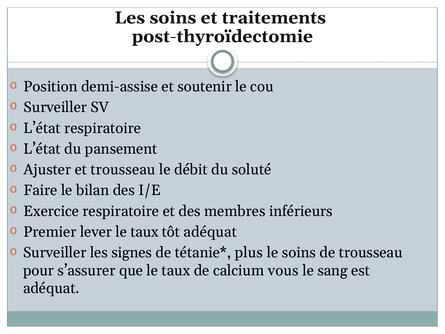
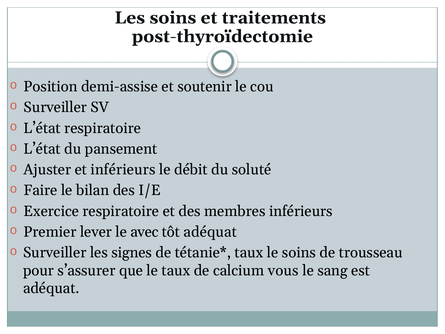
et trousseau: trousseau -> inférieurs (123, 170)
lever le taux: taux -> avec (144, 232)
plus: plus -> taux (249, 253)
